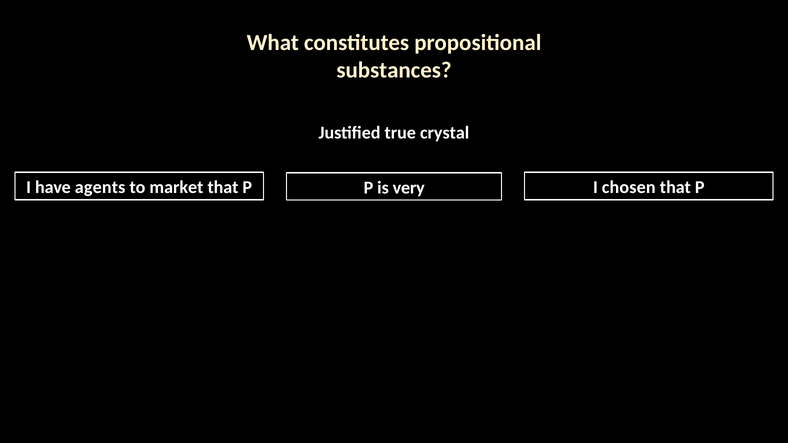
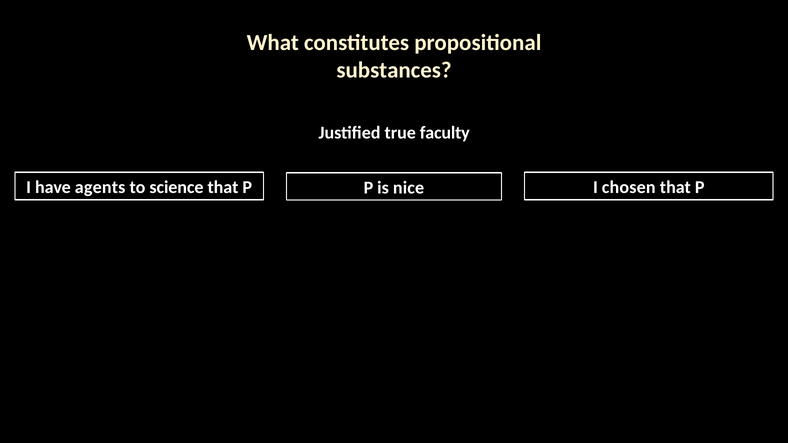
crystal: crystal -> faculty (445, 133)
market: market -> science (176, 187)
very: very -> nice (409, 188)
